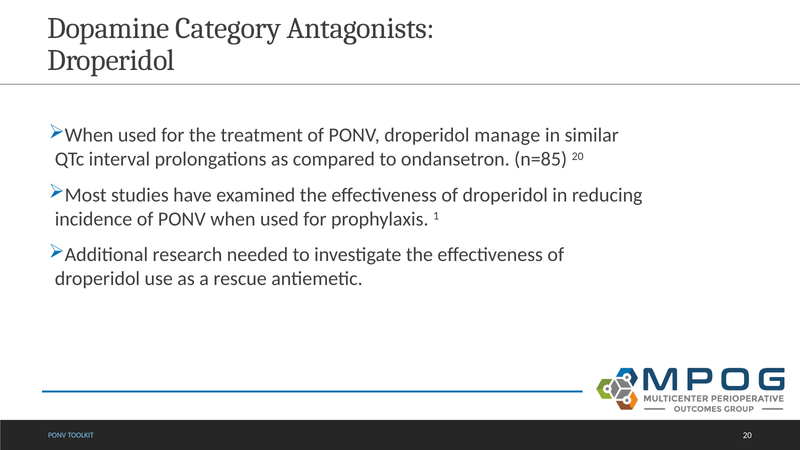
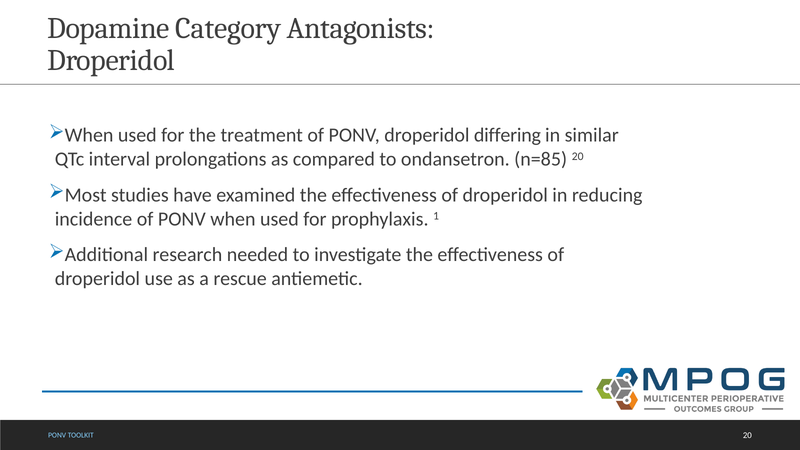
manage: manage -> differing (507, 135)
